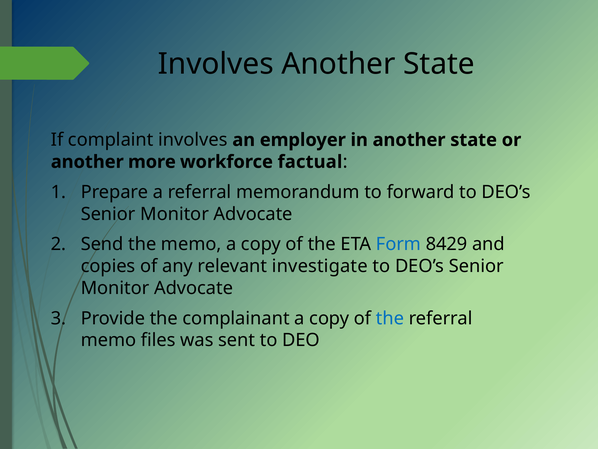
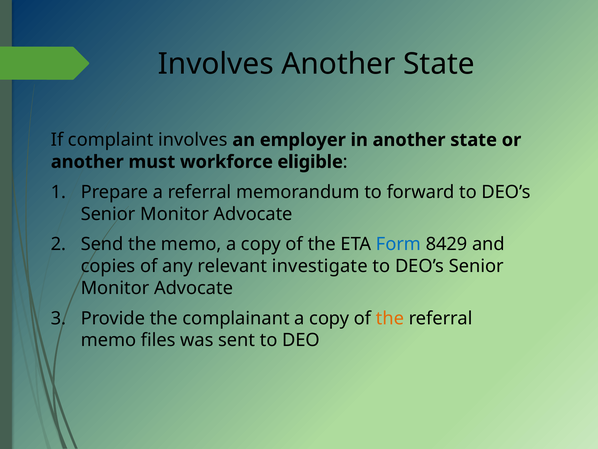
more: more -> must (152, 162)
factual: factual -> eligible (310, 162)
the colour: blue -> orange (390, 318)
